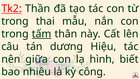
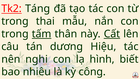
Thần: Thần -> Táng (38, 9)
Cất underline: none -> present (112, 34)
giữa: giữa -> nghi (37, 59)
